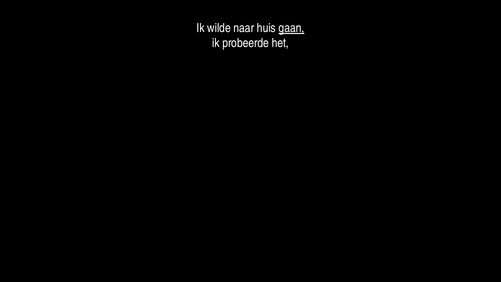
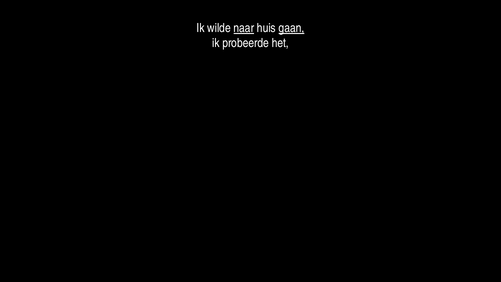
naar underline: none -> present (244, 28)
